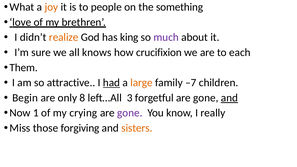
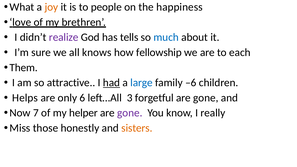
something: something -> happiness (179, 7)
realize colour: orange -> purple (64, 37)
king: king -> tells (129, 37)
much colour: purple -> blue (166, 37)
crucifixion: crucifixion -> fellowship (159, 52)
large colour: orange -> blue (142, 83)
–7: –7 -> –6 (191, 83)
Begin: Begin -> Helps (25, 98)
8: 8 -> 6 (82, 98)
and underline: present -> none (229, 98)
1: 1 -> 7 (36, 113)
crying: crying -> helper (83, 113)
forgiving: forgiving -> honestly (80, 128)
